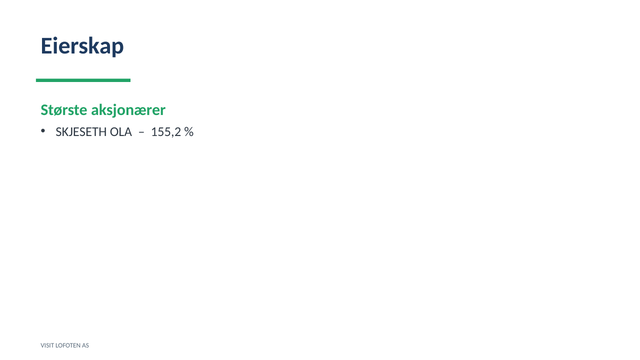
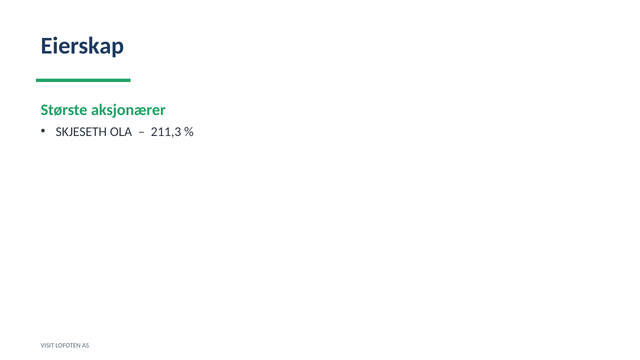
155,2: 155,2 -> 211,3 (166, 132)
